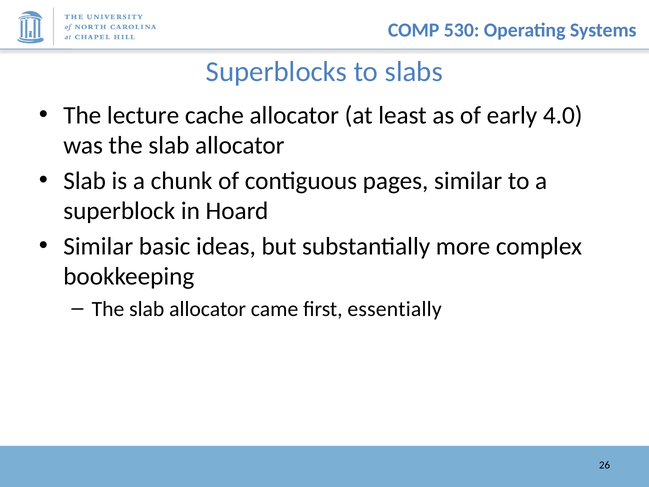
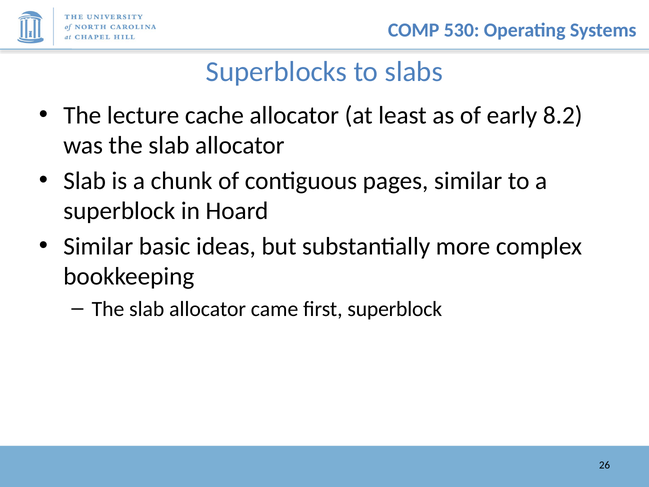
4.0: 4.0 -> 8.2 (563, 115)
first essentially: essentially -> superblock (395, 309)
